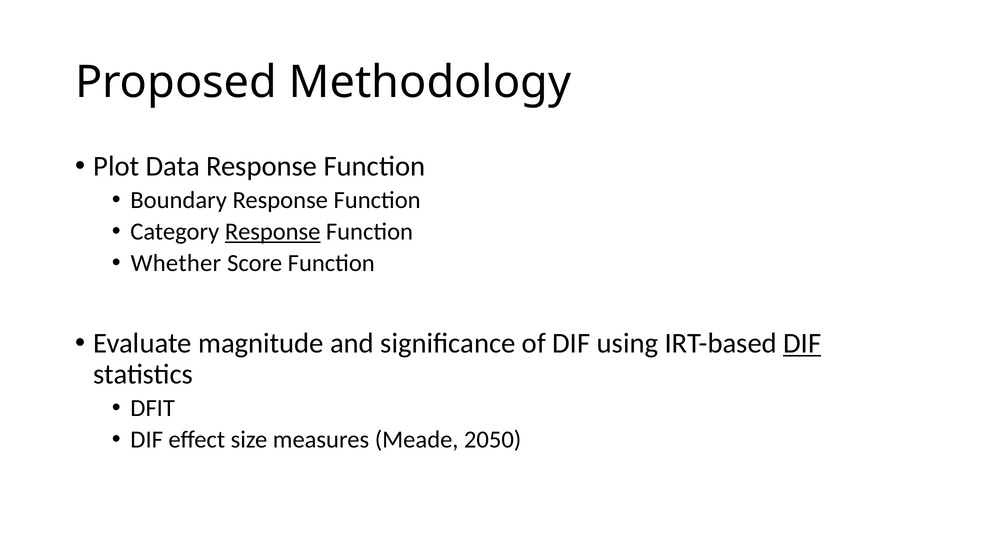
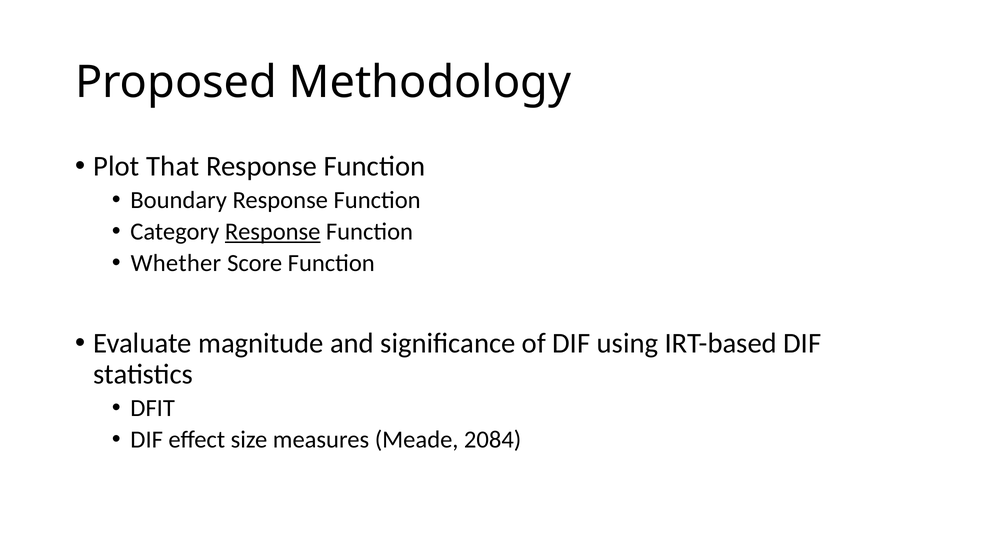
Data: Data -> That (173, 166)
DIF underline: present -> none (802, 344)
2050: 2050 -> 2084 (493, 440)
